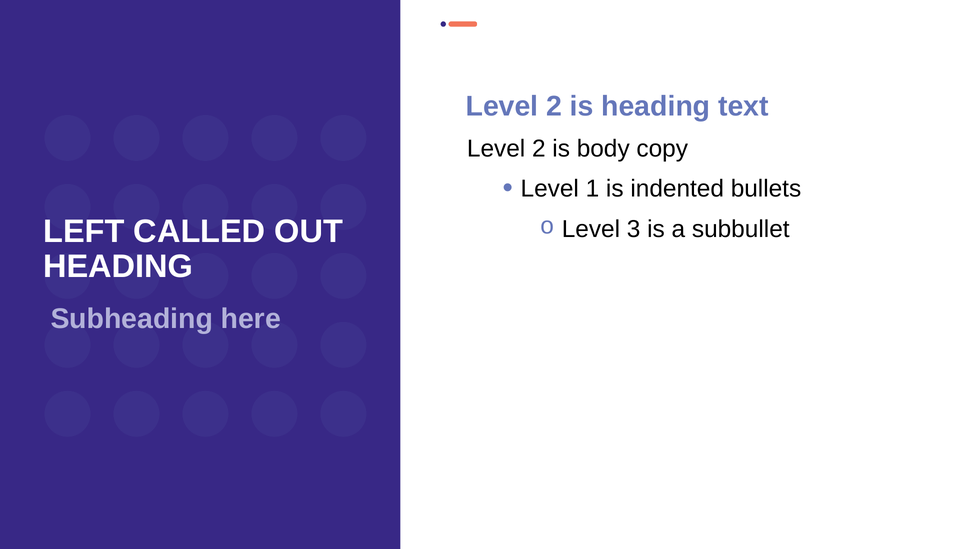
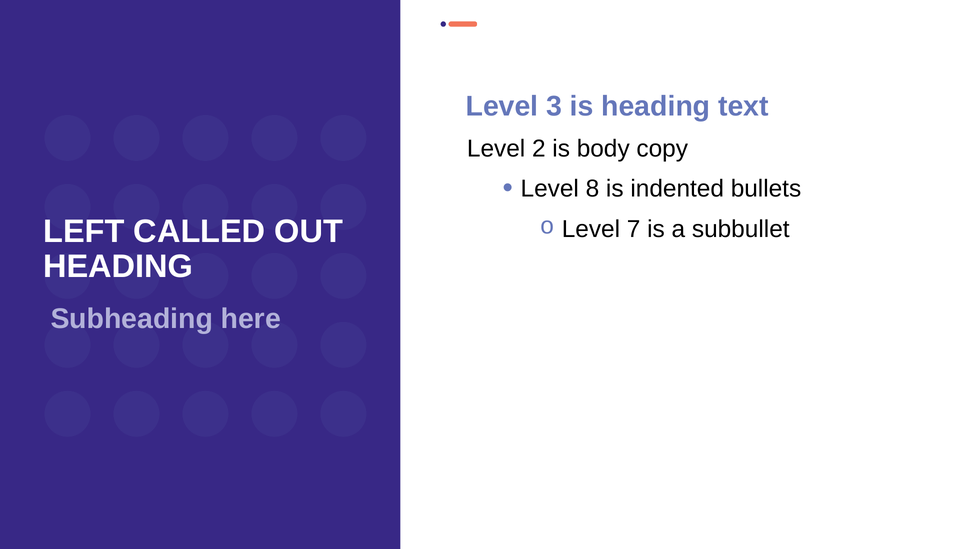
2: 2 -> 3 (554, 106)
1: 1 -> 8 (592, 189)
3: 3 -> 7 (634, 229)
